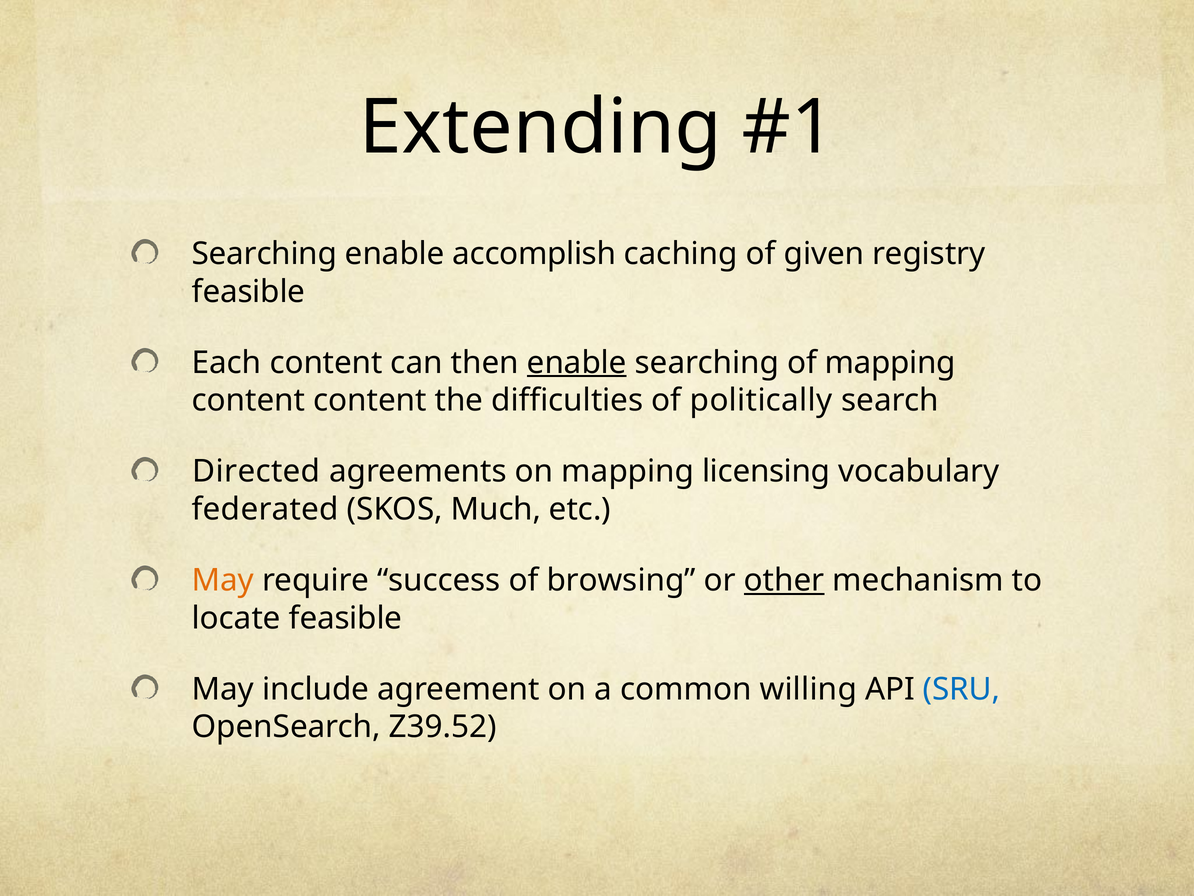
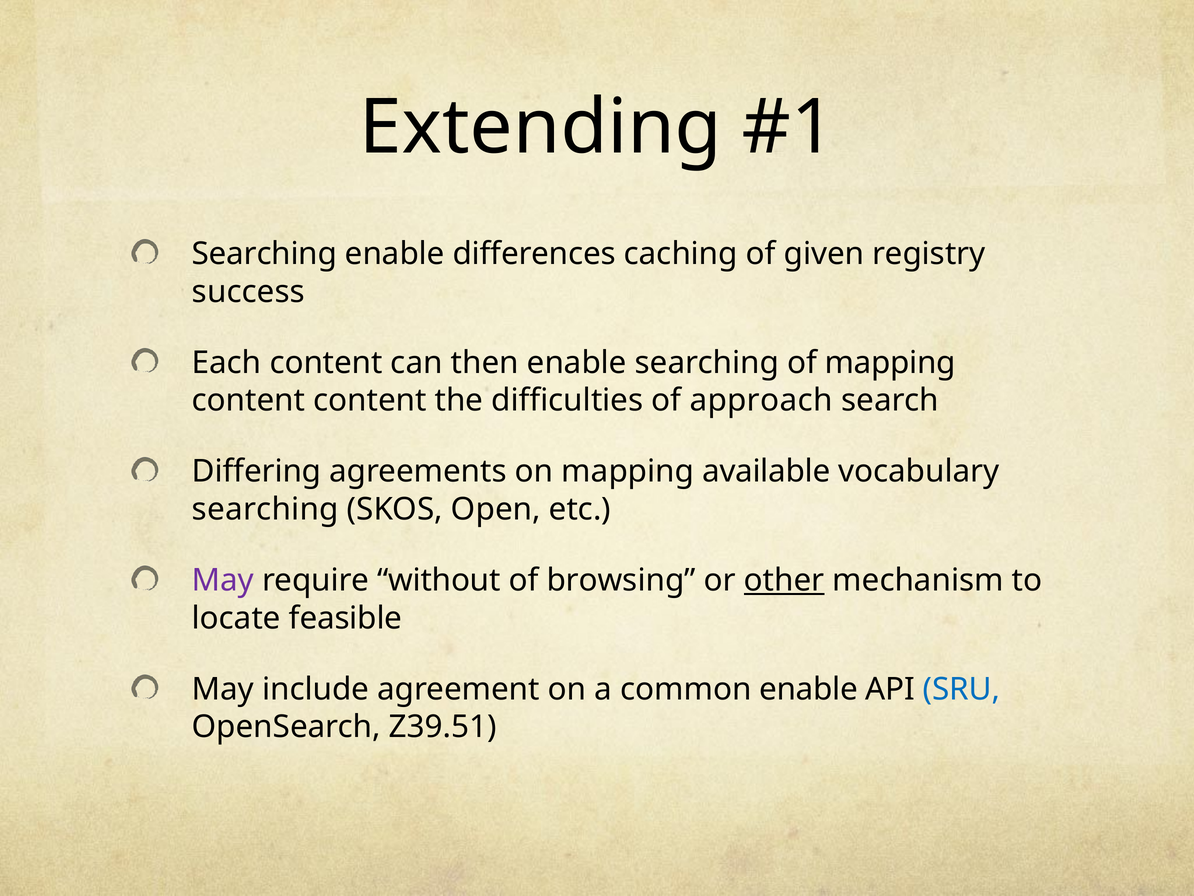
accomplish: accomplish -> differences (534, 254)
feasible: feasible -> success (248, 291)
enable underline: present -> none (577, 362)
politically: politically -> approach (761, 400)
Directed: Directed -> Differing (257, 471)
licensing: licensing -> available (766, 471)
federated: federated -> searching (265, 509)
Much: Much -> Open (496, 509)
May colour: orange -> purple (223, 580)
success: success -> without (439, 580)
common willing: willing -> enable (809, 689)
Z39.52: Z39.52 -> Z39.51 (443, 727)
